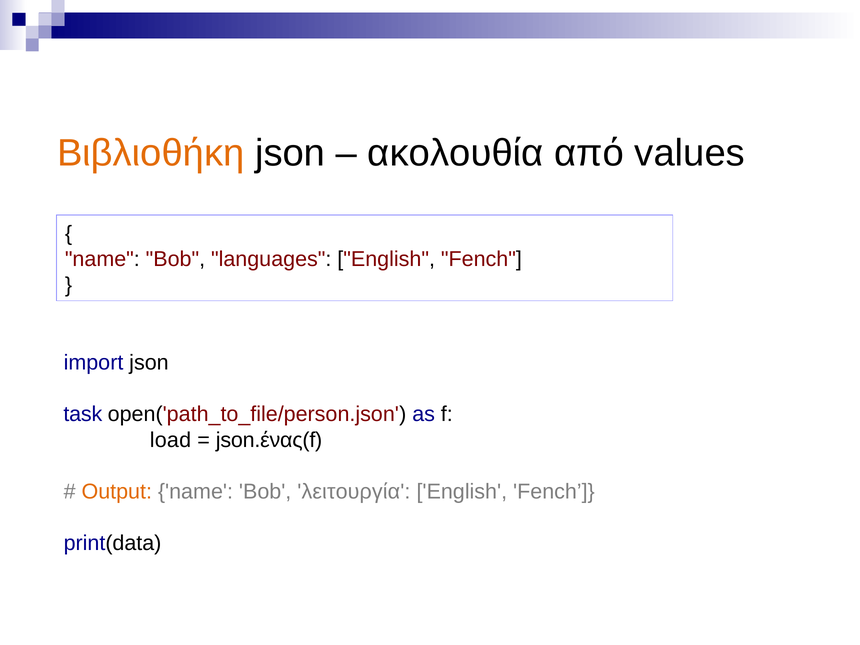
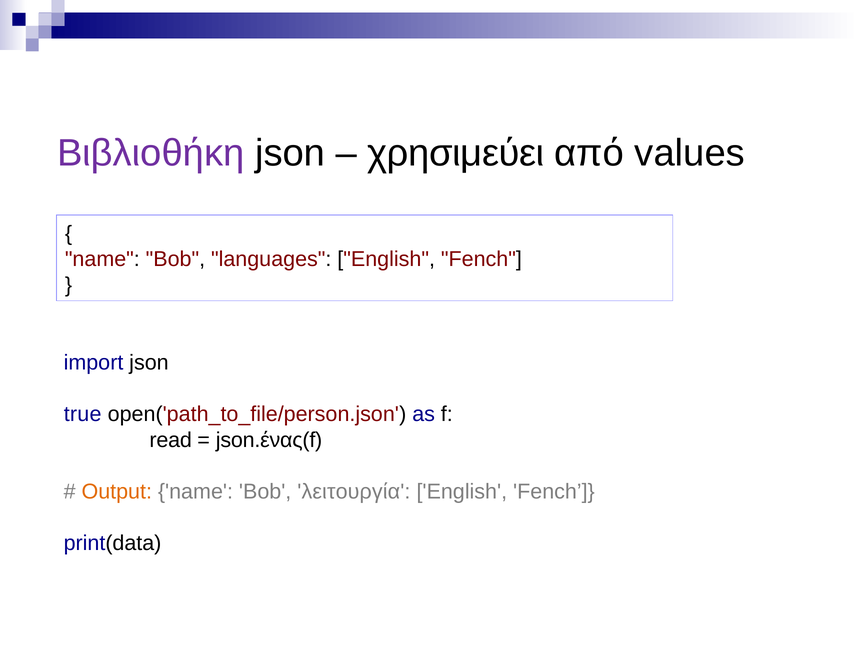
Βιβλιοθήκη colour: orange -> purple (151, 153)
ακολουθία: ακολουθία -> χρησιμεύει (456, 153)
task: task -> true (83, 414)
load: load -> read (171, 440)
